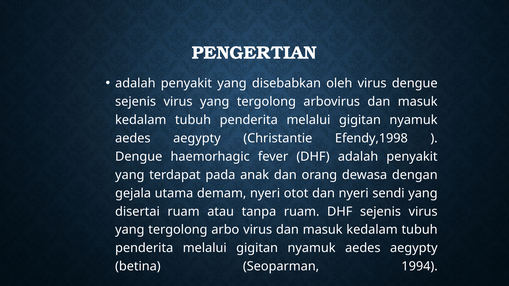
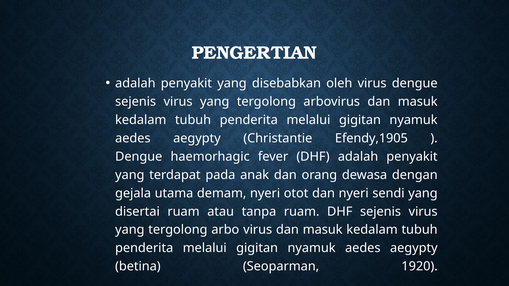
Efendy,1998: Efendy,1998 -> Efendy,1905 (371, 138)
1994: 1994 -> 1920 (420, 267)
